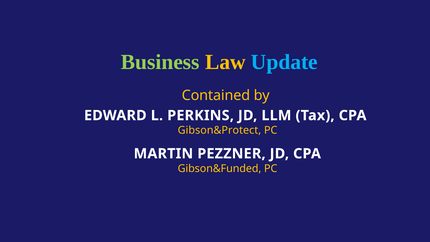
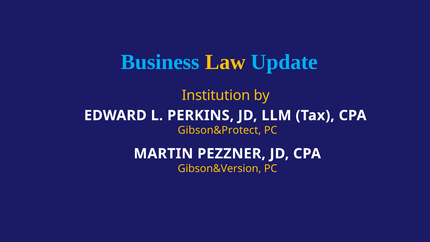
Business colour: light green -> light blue (160, 62)
Contained: Contained -> Institution (216, 95)
Gibson&Funded: Gibson&Funded -> Gibson&Version (220, 168)
